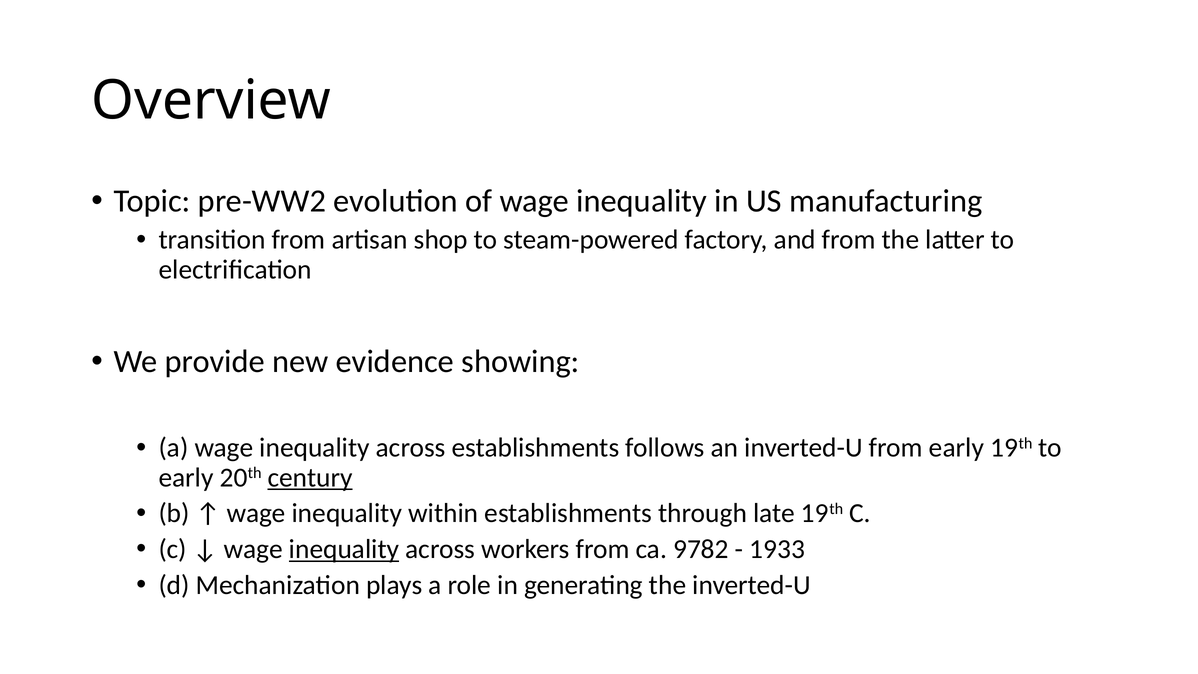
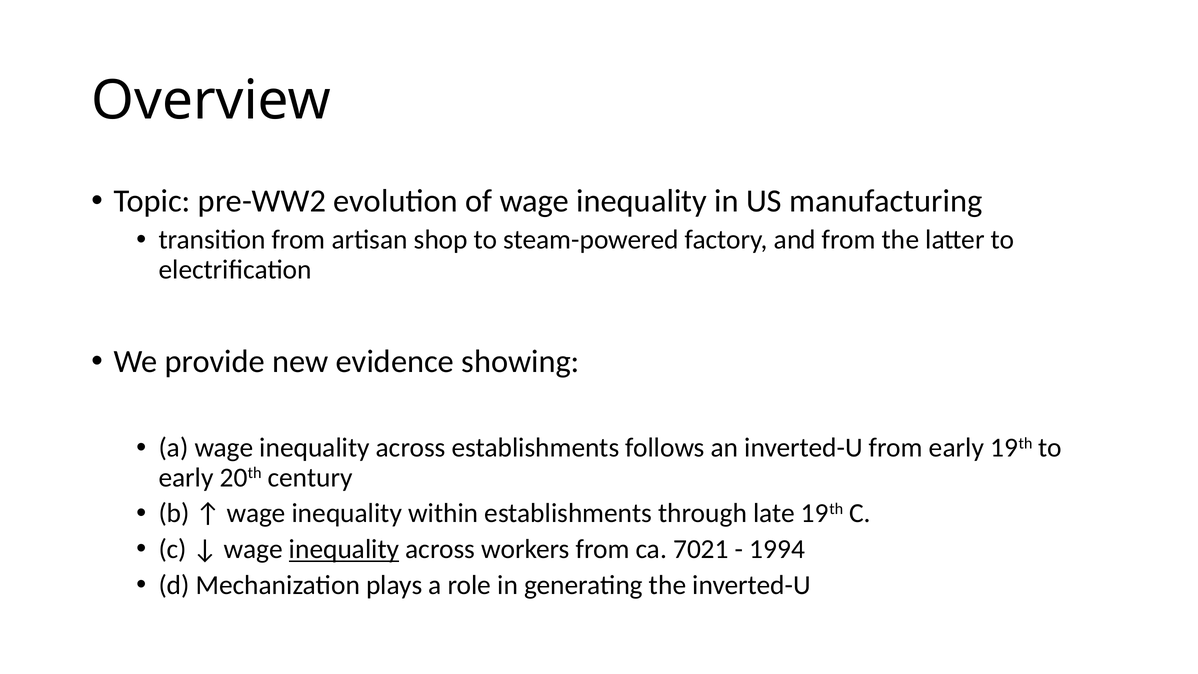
century underline: present -> none (310, 477)
9782: 9782 -> 7021 (701, 549)
1933: 1933 -> 1994 (777, 549)
